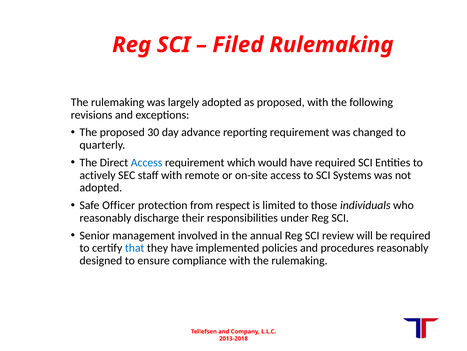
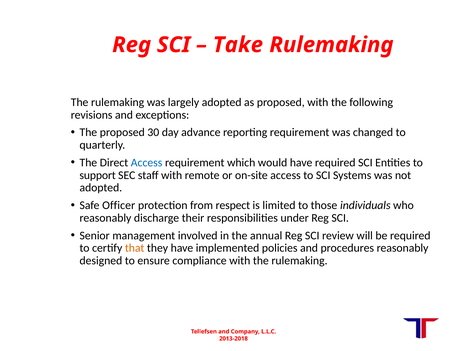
Filed: Filed -> Take (238, 45)
actively: actively -> support (98, 175)
that colour: blue -> orange (135, 248)
